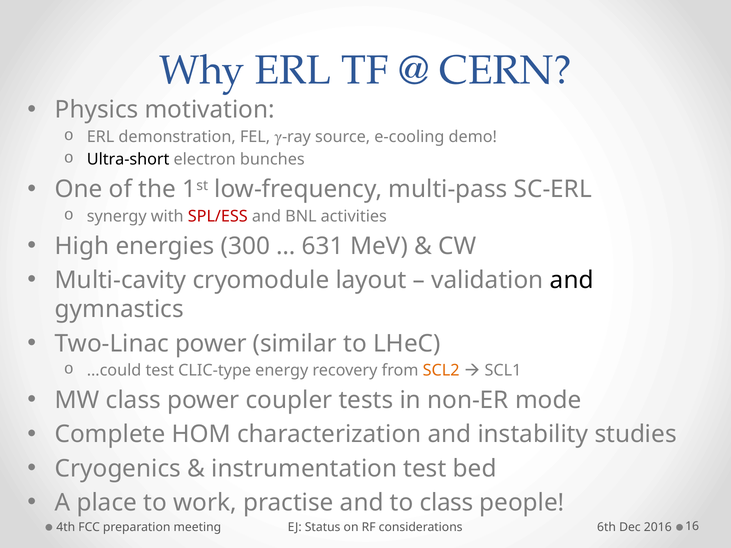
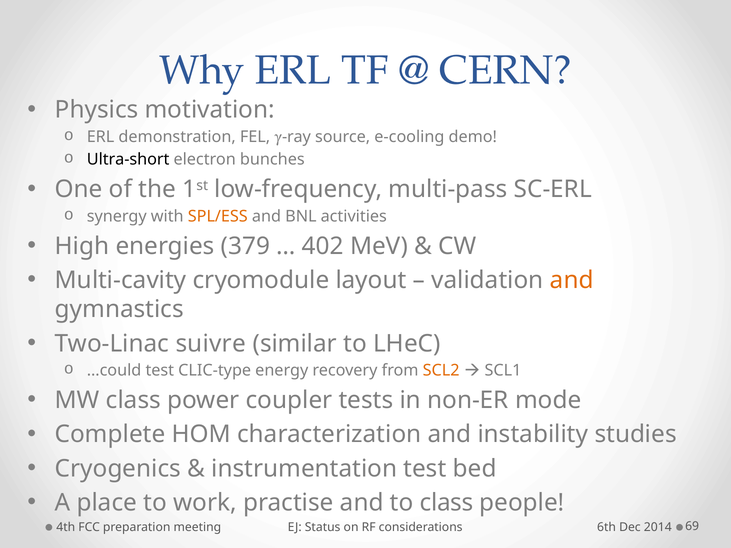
SPL/ESS colour: red -> orange (218, 216)
300: 300 -> 379 (245, 246)
631: 631 -> 402 (323, 246)
and colour: black -> orange (572, 280)
Two-Linac power: power -> suivre (211, 344)
2016: 2016 -> 2014 (658, 527)
16: 16 -> 69 (692, 526)
